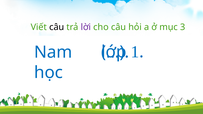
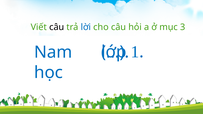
lời colour: purple -> blue (86, 27)
